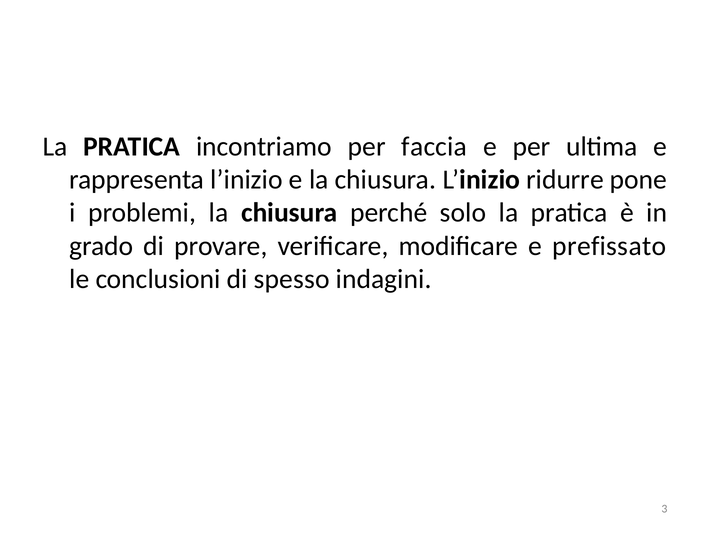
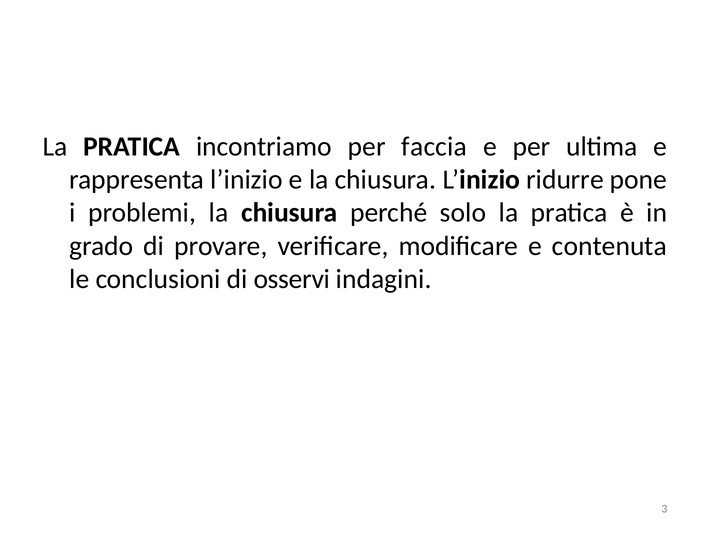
prefissato: prefissato -> contenuta (609, 246)
spesso: spesso -> osservi (292, 279)
